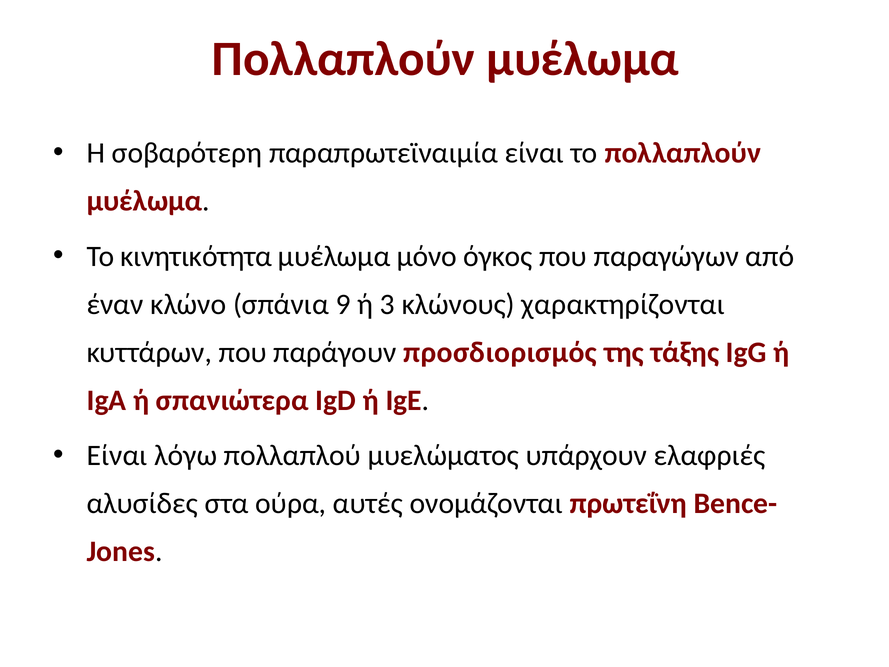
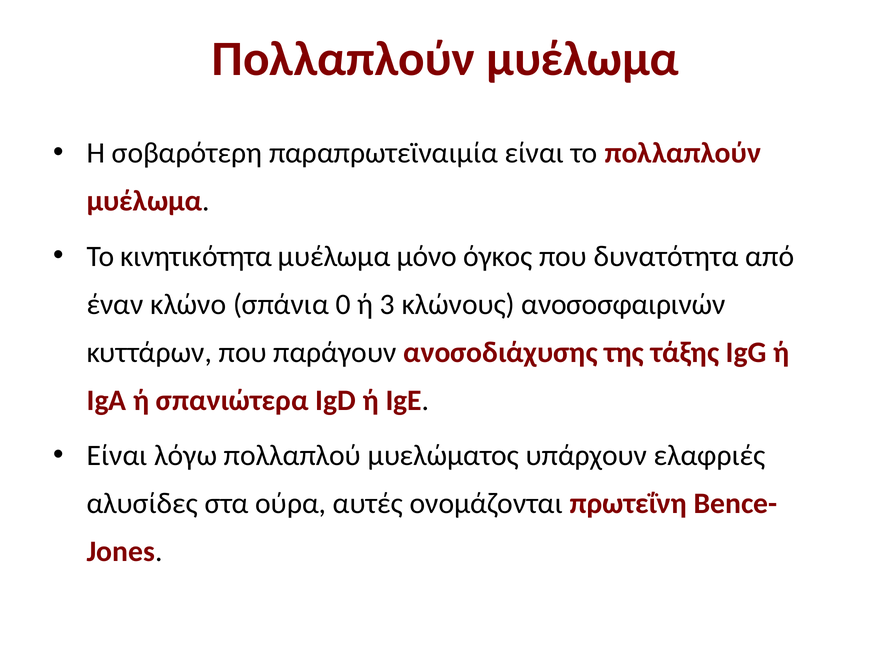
παραγώγων: παραγώγων -> δυνατότητα (666, 256)
9: 9 -> 0 (343, 304)
χαρακτηρίζονται: χαρακτηρίζονται -> ανοσοσφαιρινών (623, 304)
προσδιορισμός: προσδιορισμός -> ανοσοδιάχυσης (500, 352)
